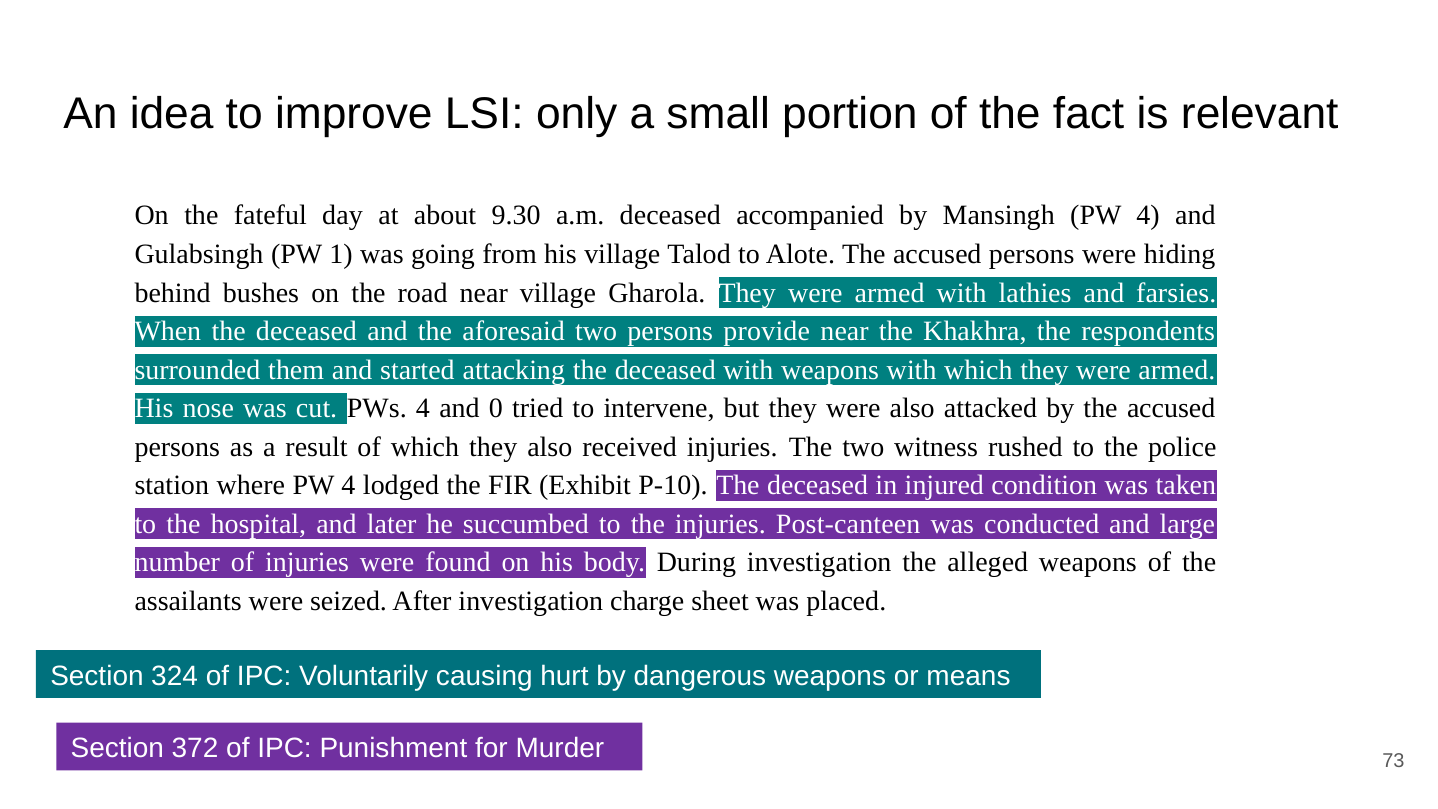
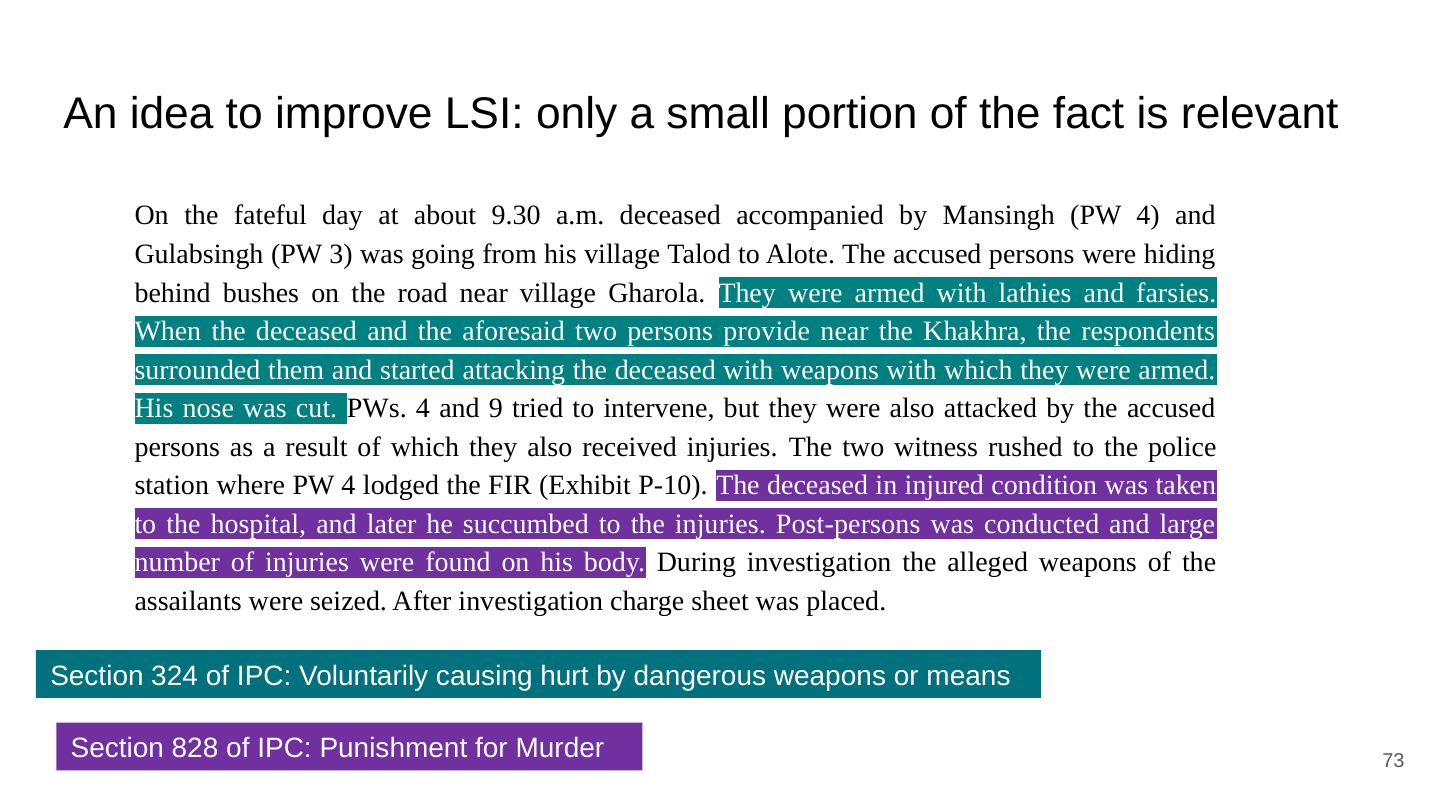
1: 1 -> 3 (341, 254)
0: 0 -> 9 (496, 408)
Post-canteen: Post-canteen -> Post-persons (848, 524)
372: 372 -> 828 (195, 748)
